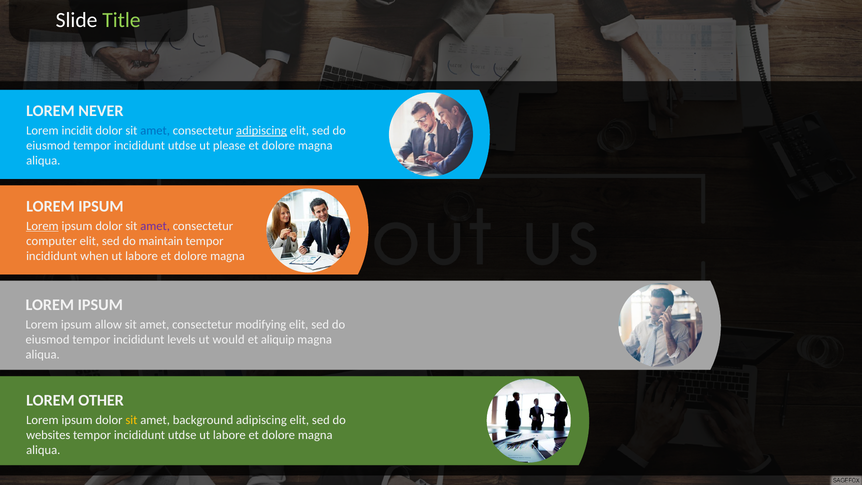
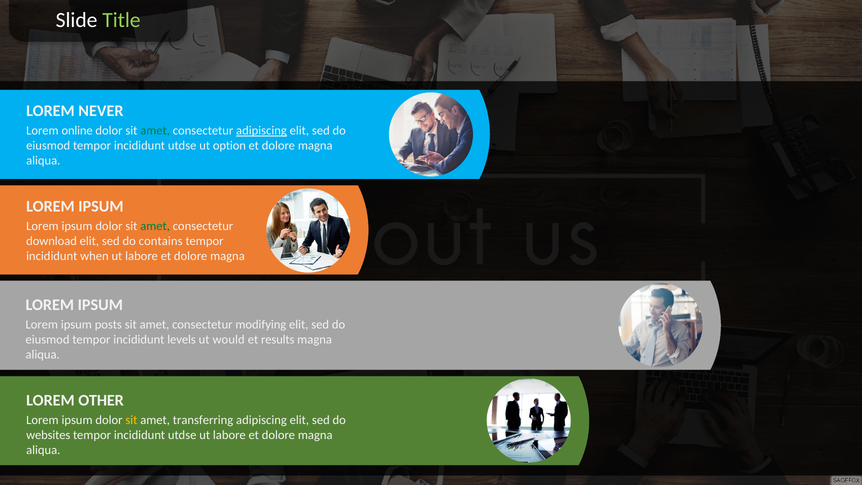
incidit: incidit -> online (77, 130)
amet colour: blue -> green (155, 130)
please: please -> option (229, 146)
Lorem underline: present -> none (42, 226)
amet colour: purple -> green (155, 226)
computer: computer -> download (52, 241)
maintain: maintain -> contains (161, 241)
allow: allow -> posts (108, 324)
aliquip: aliquip -> results (278, 340)
background: background -> transferring (203, 420)
